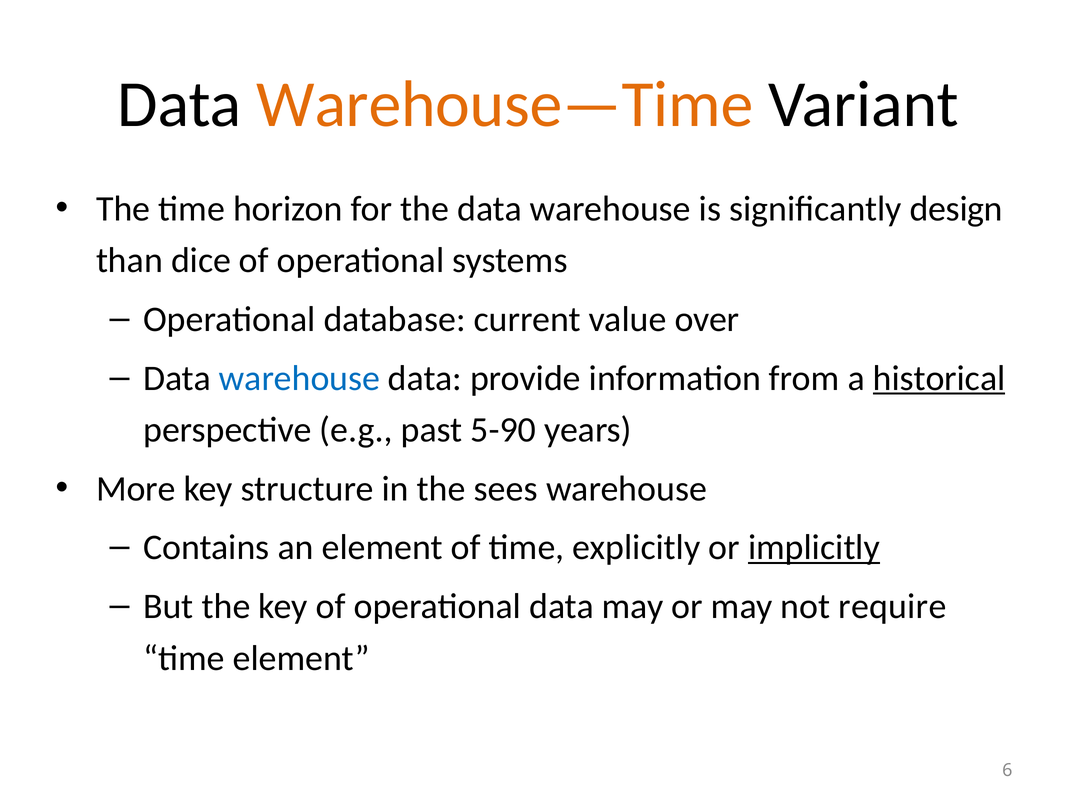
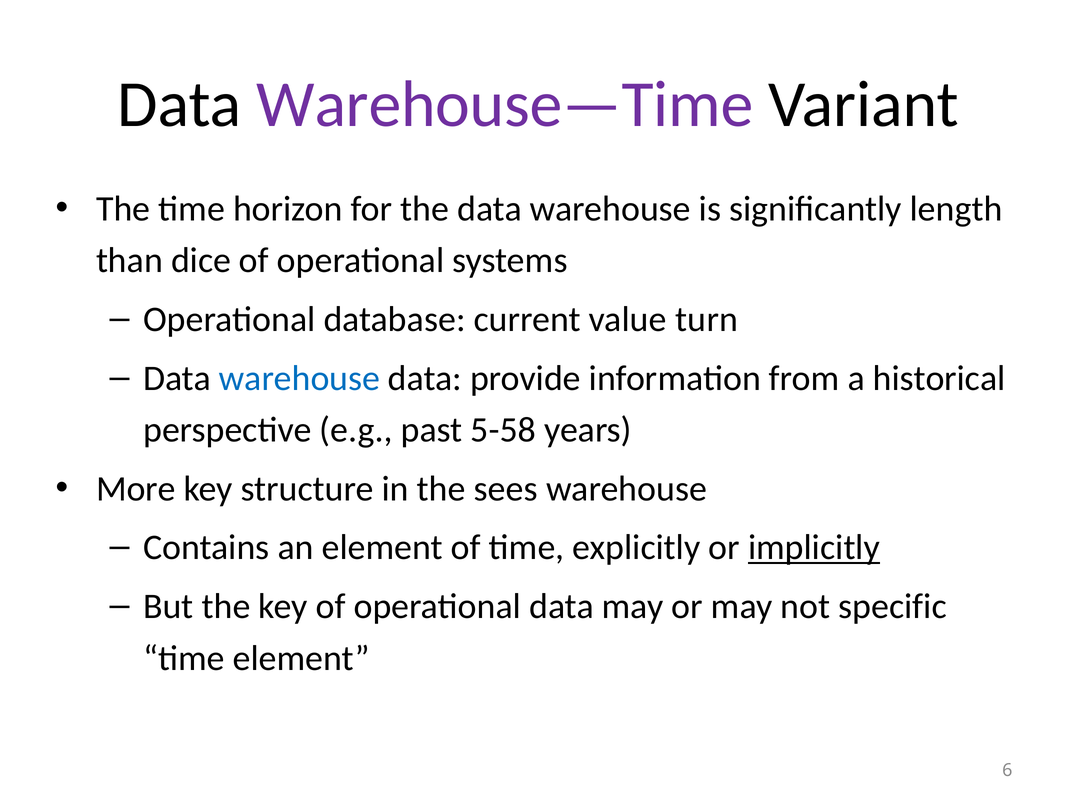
Warehouse—Time colour: orange -> purple (505, 104)
design: design -> length (956, 209)
over: over -> turn (707, 319)
historical underline: present -> none (939, 378)
5-90: 5-90 -> 5-58 (503, 430)
require: require -> specific (893, 606)
